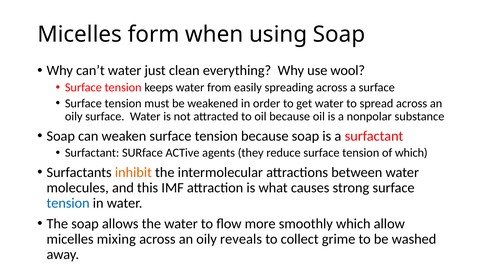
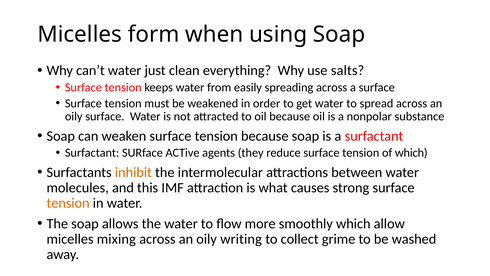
wool: wool -> salts (348, 71)
tension colour: blue -> orange (68, 203)
reveals: reveals -> writing (241, 239)
